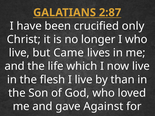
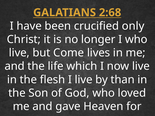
2:87: 2:87 -> 2:68 (110, 13)
Came: Came -> Come (69, 53)
Against: Against -> Heaven (103, 107)
